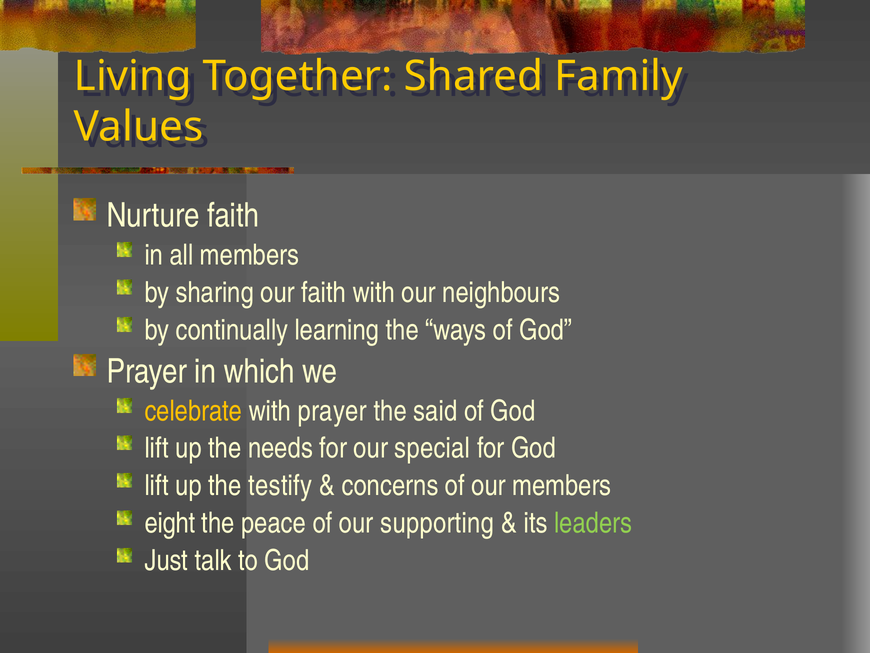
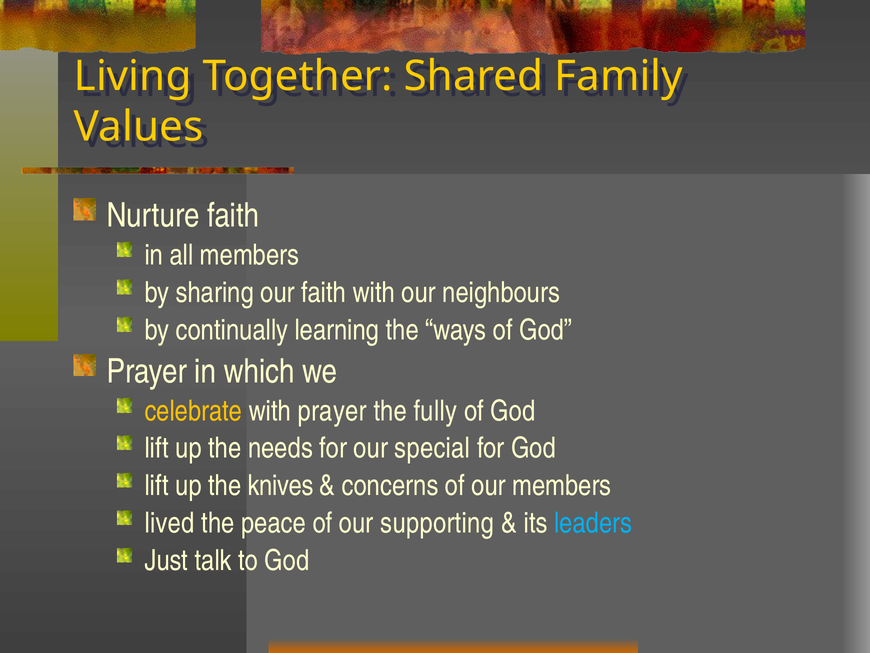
said: said -> fully (435, 411)
testify: testify -> knives (281, 485)
eight: eight -> lived (170, 523)
leaders colour: light green -> light blue (593, 523)
